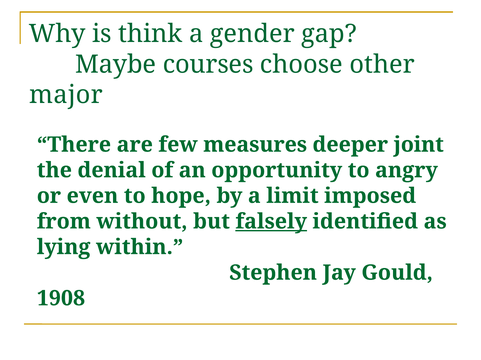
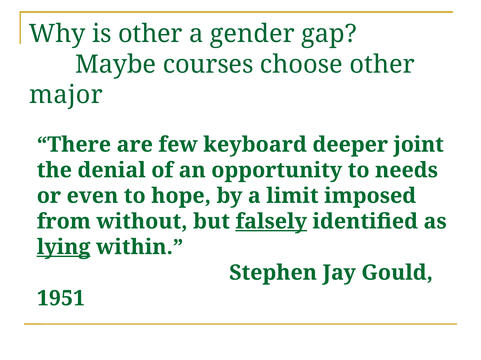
is think: think -> other (150, 34)
measures: measures -> keyboard (255, 145)
angry: angry -> needs (406, 171)
lying underline: none -> present (64, 248)
1908: 1908 -> 1951 (61, 299)
